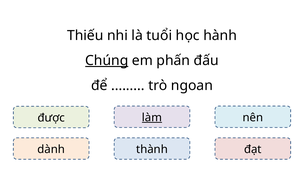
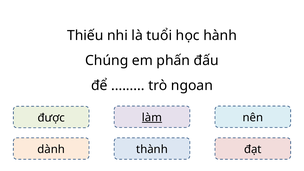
Chúng underline: present -> none (107, 60)
